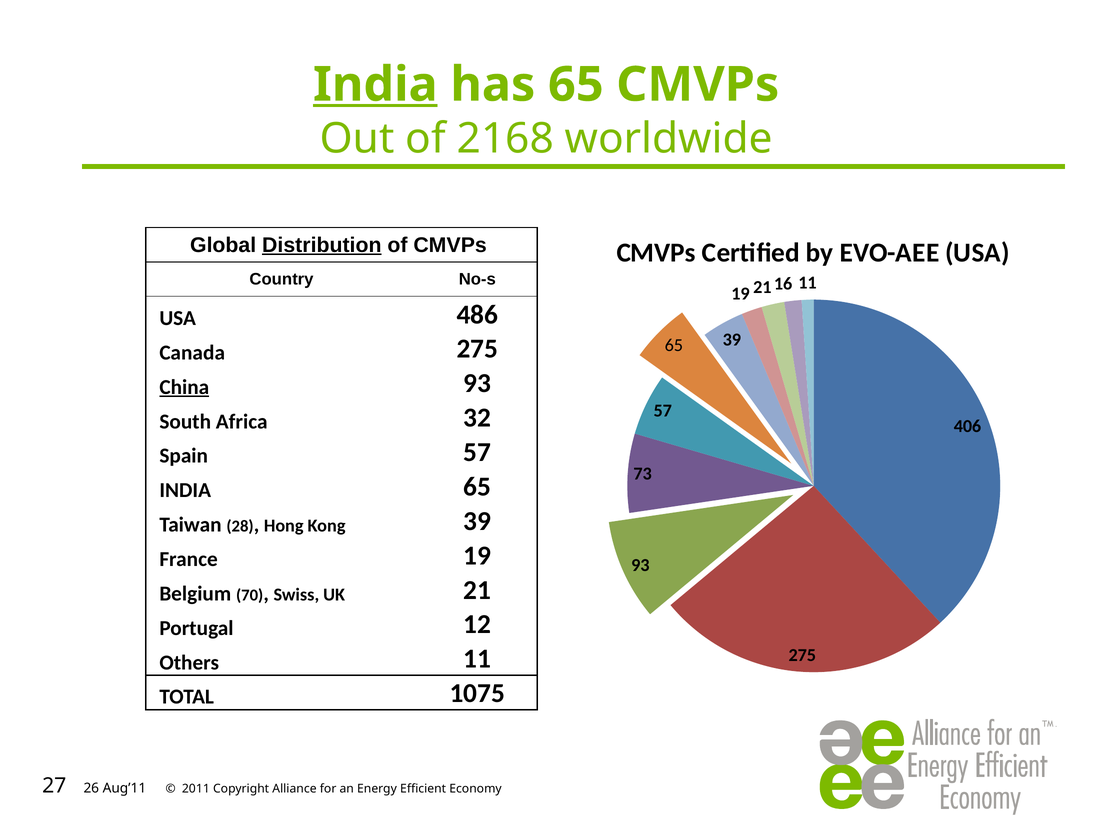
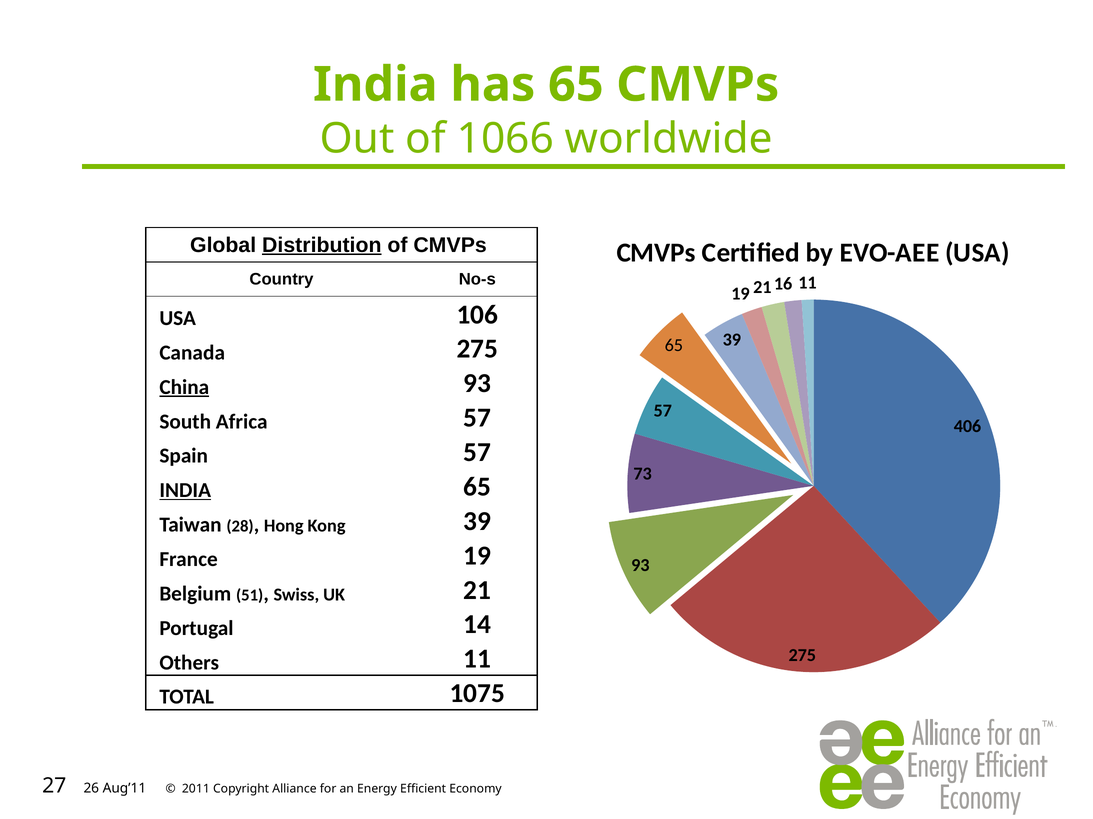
India underline: present -> none (375, 85)
2168: 2168 -> 1066 (505, 139)
486: 486 -> 106 (477, 315)
Africa 32: 32 -> 57 (477, 418)
INDIA underline: none -> present (185, 491)
70: 70 -> 51 (250, 596)
12: 12 -> 14 (477, 625)
